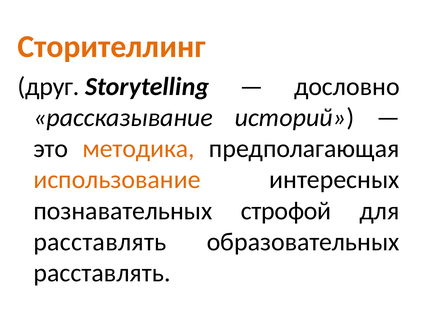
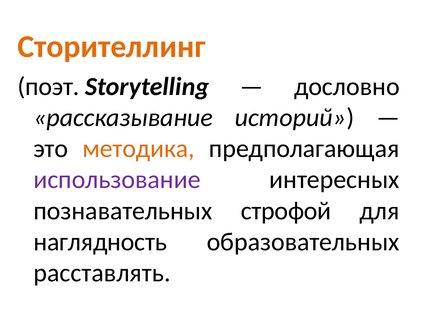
друг: друг -> поэт (48, 86)
использование colour: orange -> purple (117, 180)
расставлять: расставлять -> наглядность (100, 242)
